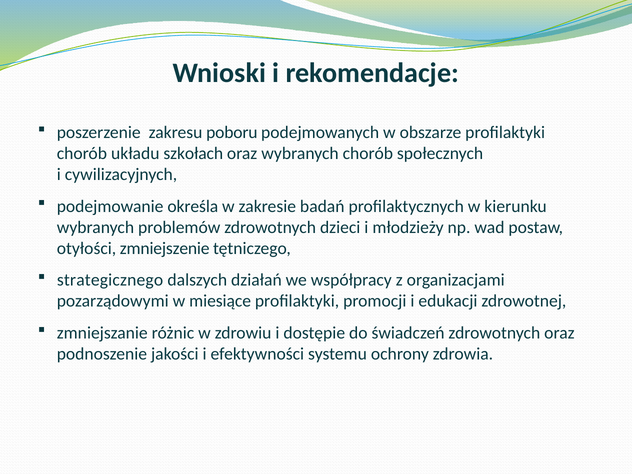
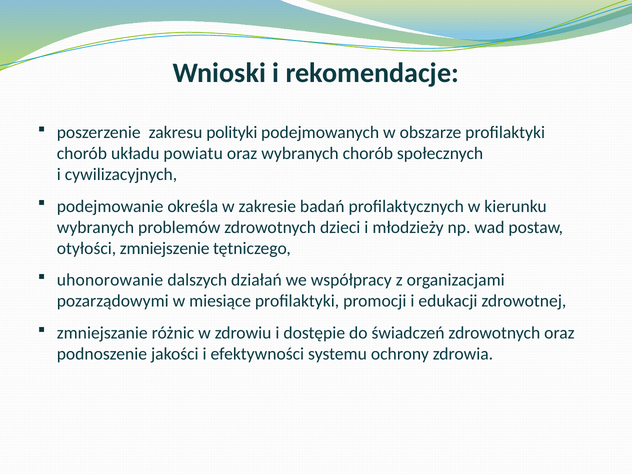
poboru: poboru -> polityki (232, 132)
szkołach: szkołach -> powiatu (193, 154)
strategicznego: strategicznego -> uhonorowanie (110, 280)
